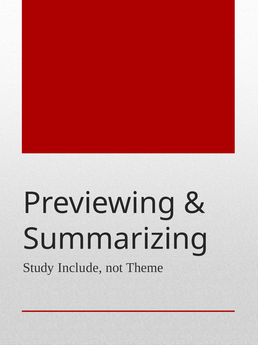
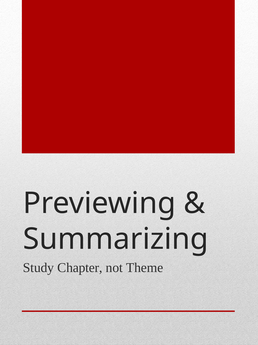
Include: Include -> Chapter (80, 267)
